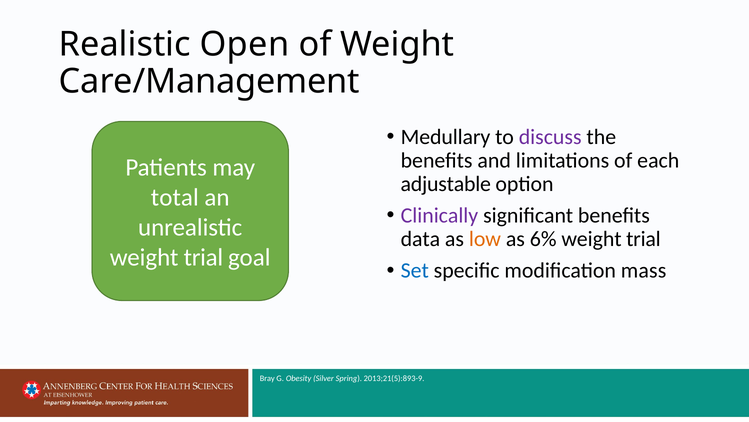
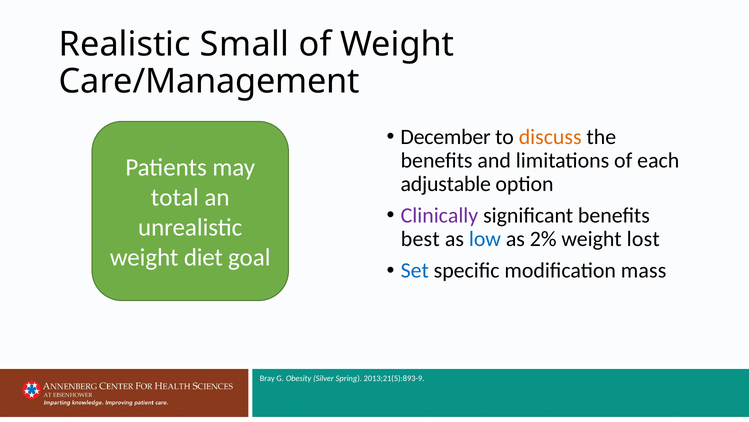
Open: Open -> Small (245, 44)
Medullary: Medullary -> December (446, 137)
discuss colour: purple -> orange (550, 137)
data: data -> best (420, 239)
low colour: orange -> blue (485, 239)
6%: 6% -> 2% (543, 239)
trial: trial -> lost (643, 239)
trial: trial -> diet (203, 257)
